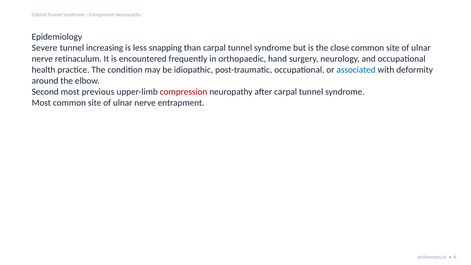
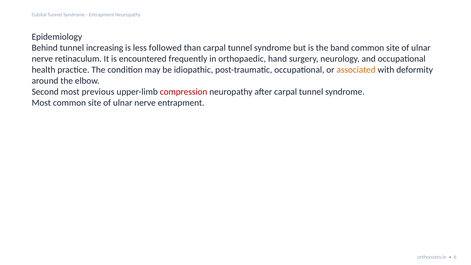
Severe: Severe -> Behind (45, 48)
snapping: snapping -> followed (165, 48)
close: close -> band (340, 48)
associated colour: blue -> orange (356, 70)
